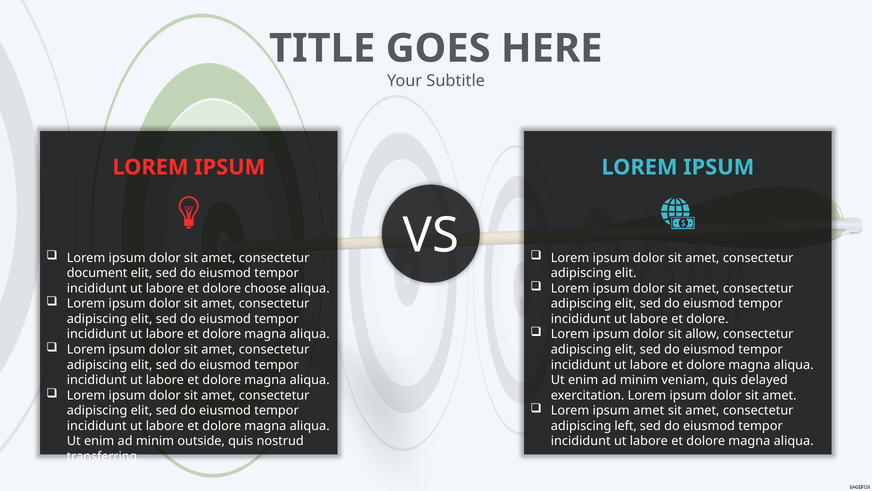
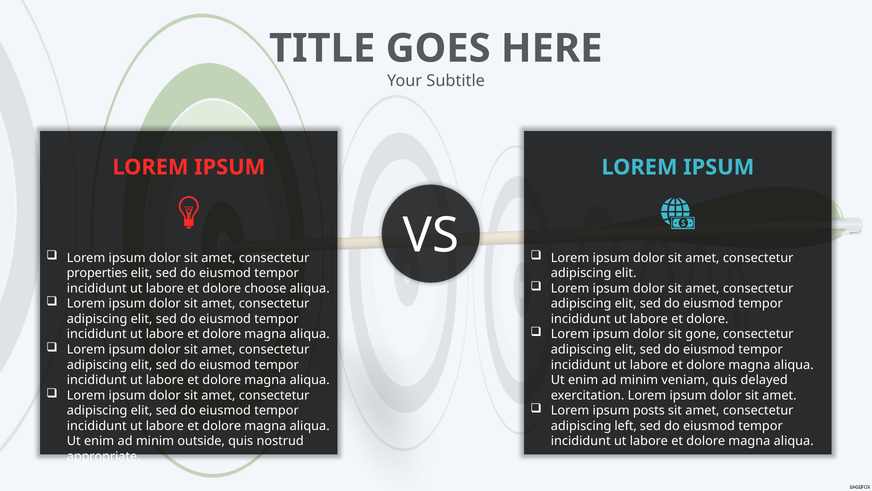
document: document -> properties (97, 273)
allow: allow -> gone (702, 334)
ipsum amet: amet -> posts (649, 410)
transferring: transferring -> appropriate (104, 456)
